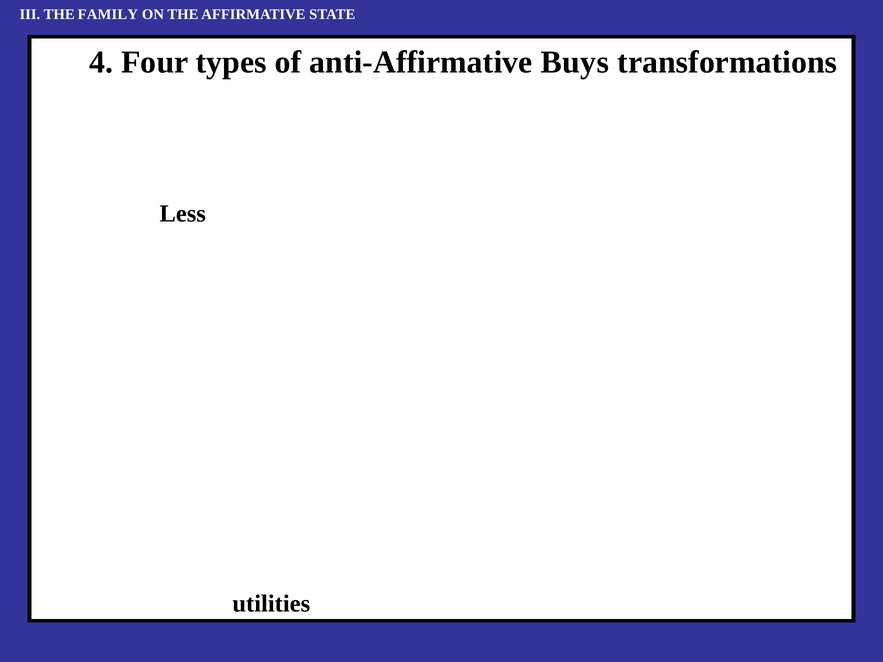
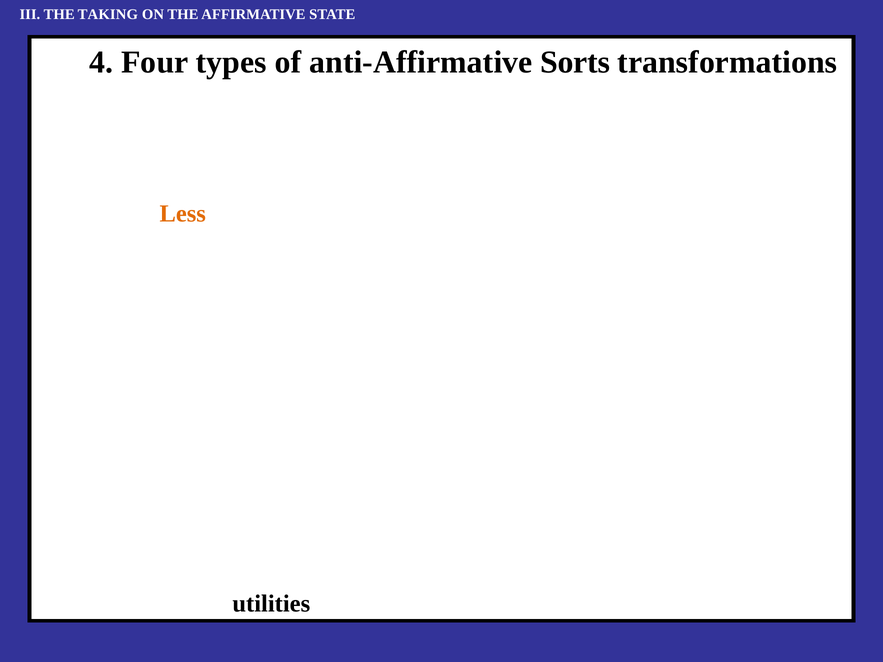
FAMILY: FAMILY -> TAKING (108, 14)
Buys: Buys -> Sorts (575, 62)
Less colour: black -> orange (183, 214)
